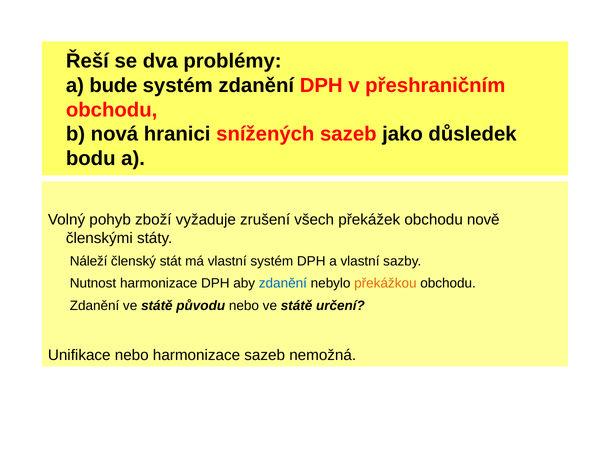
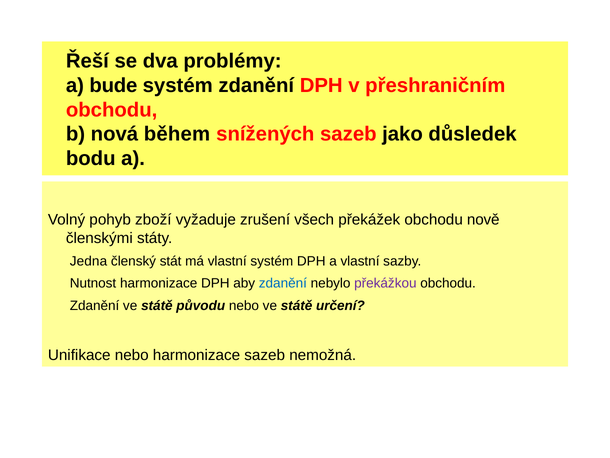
hranici: hranici -> během (177, 134)
Náleží: Náleží -> Jedna (88, 261)
překážkou colour: orange -> purple (385, 283)
